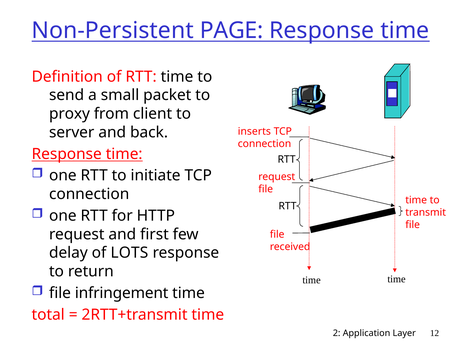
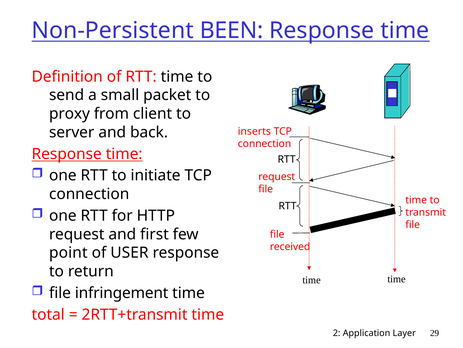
PAGE: PAGE -> BEEN (232, 31)
delay: delay -> point (68, 252)
LOTS: LOTS -> USER (129, 252)
12: 12 -> 29 (435, 332)
